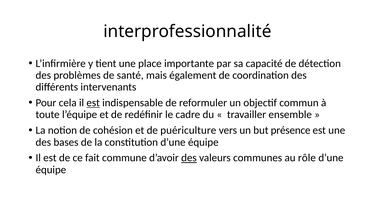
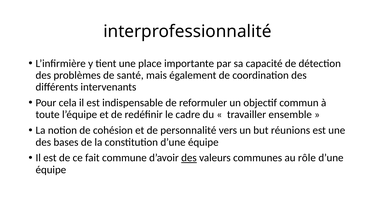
est underline: present -> none (93, 103)
puériculture: puériculture -> personnalité (188, 130)
présence: présence -> réunions (291, 130)
